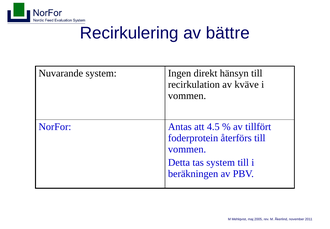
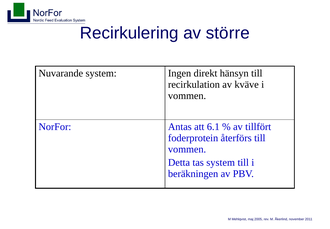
bättre: bättre -> större (228, 33)
4.5: 4.5 -> 6.1 (213, 127)
